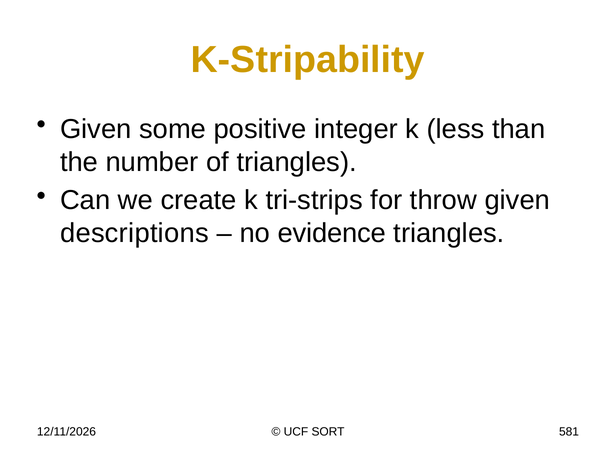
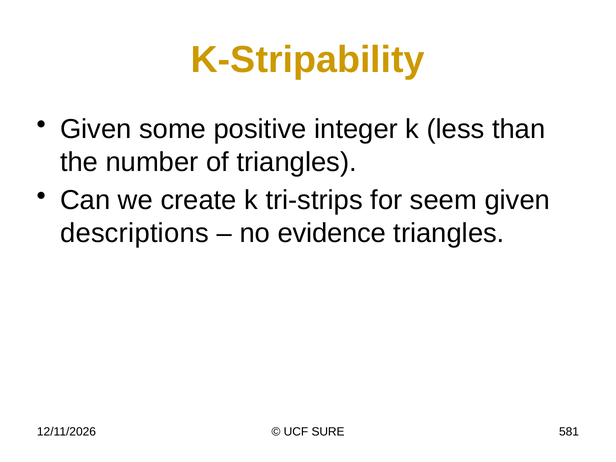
throw: throw -> seem (443, 200)
SORT: SORT -> SURE (328, 432)
